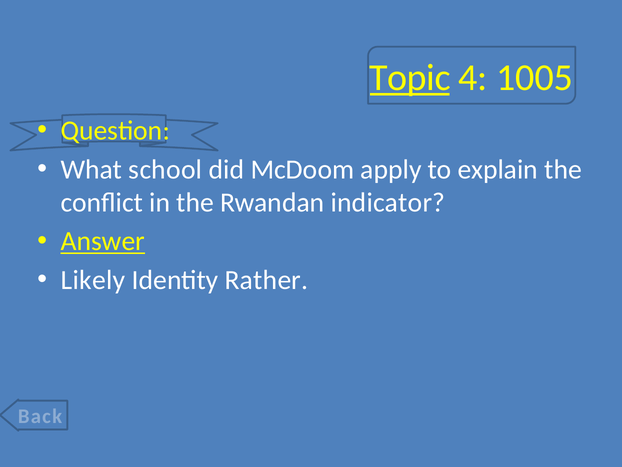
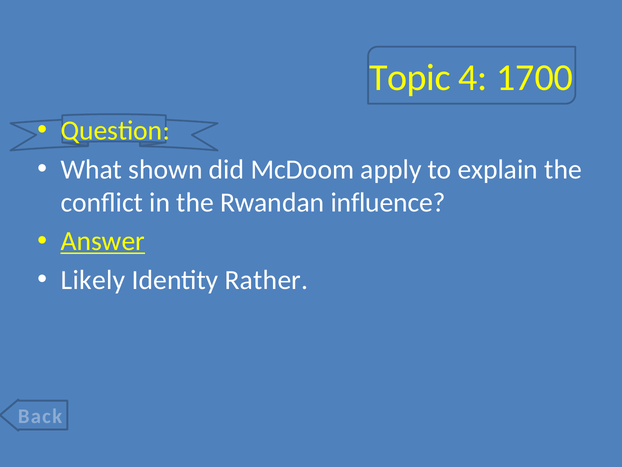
Topic underline: present -> none (410, 78)
1005: 1005 -> 1700 (535, 78)
school: school -> shown (165, 169)
indicator: indicator -> influence (388, 202)
